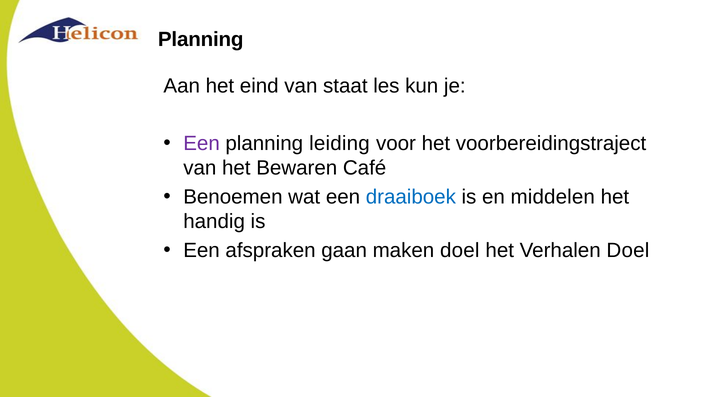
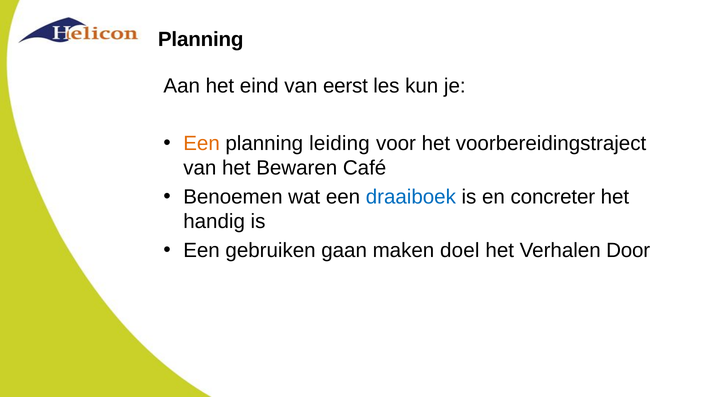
staat: staat -> eerst (345, 86)
Een colour: purple -> orange (202, 143)
middelen: middelen -> concreter (553, 197)
afspraken: afspraken -> gebruiken (271, 250)
Verhalen Doel: Doel -> Door (628, 250)
